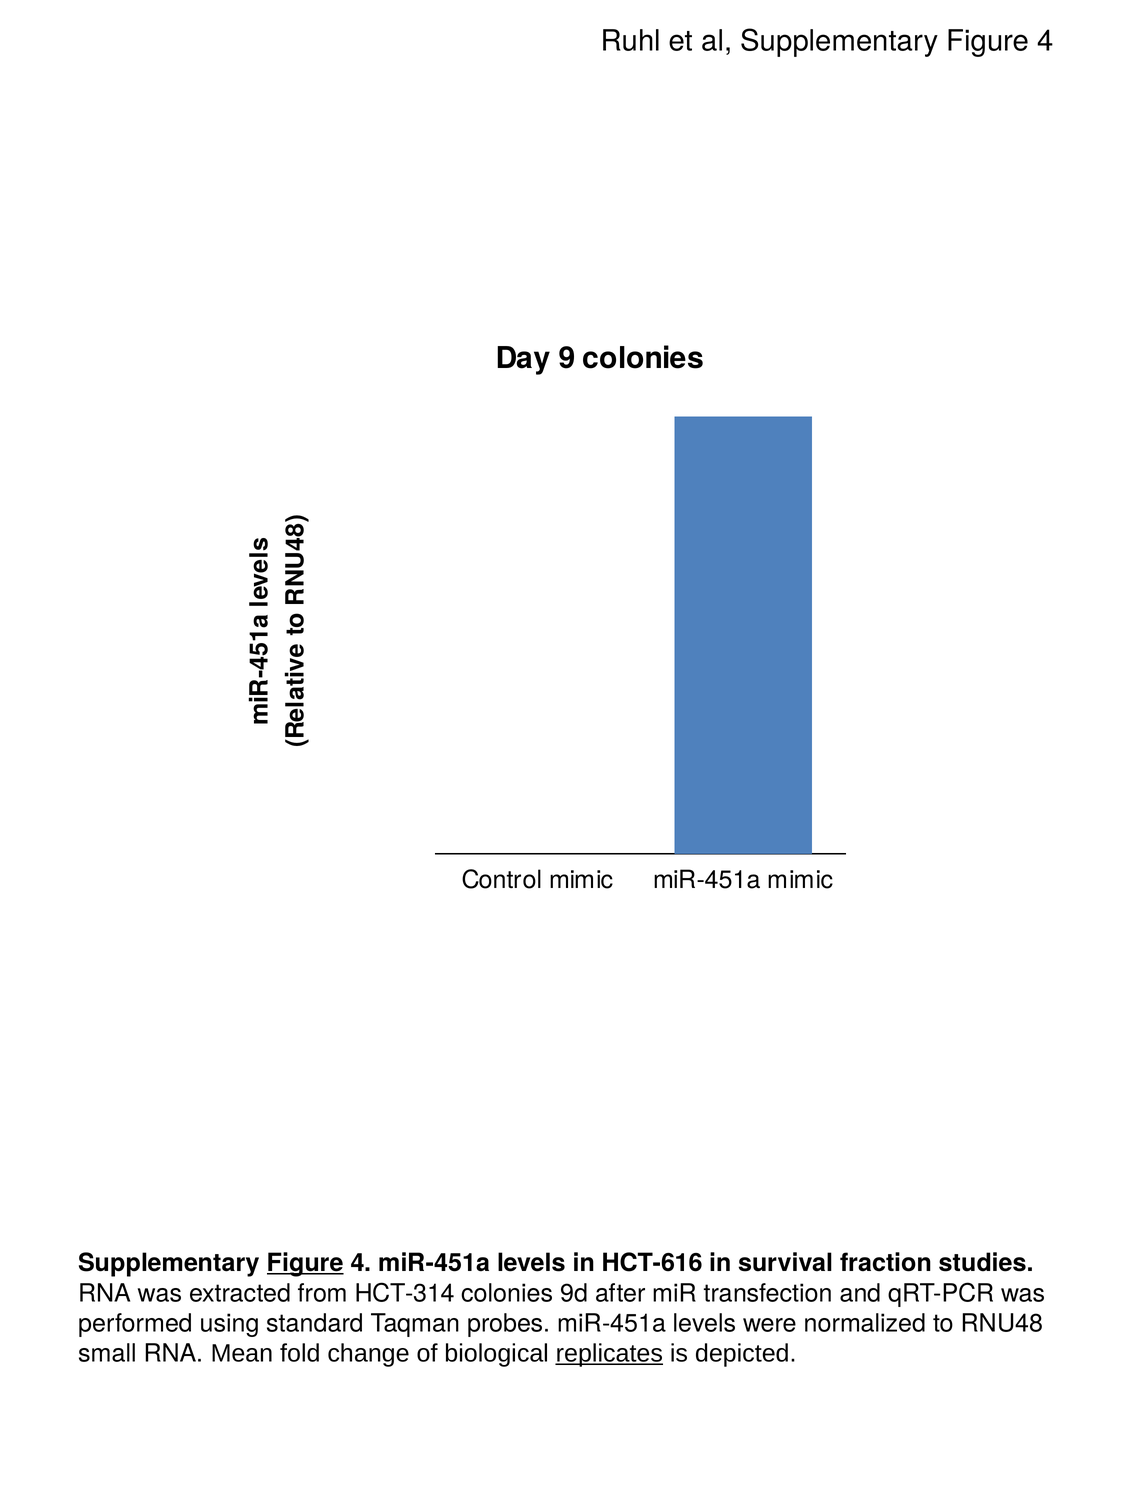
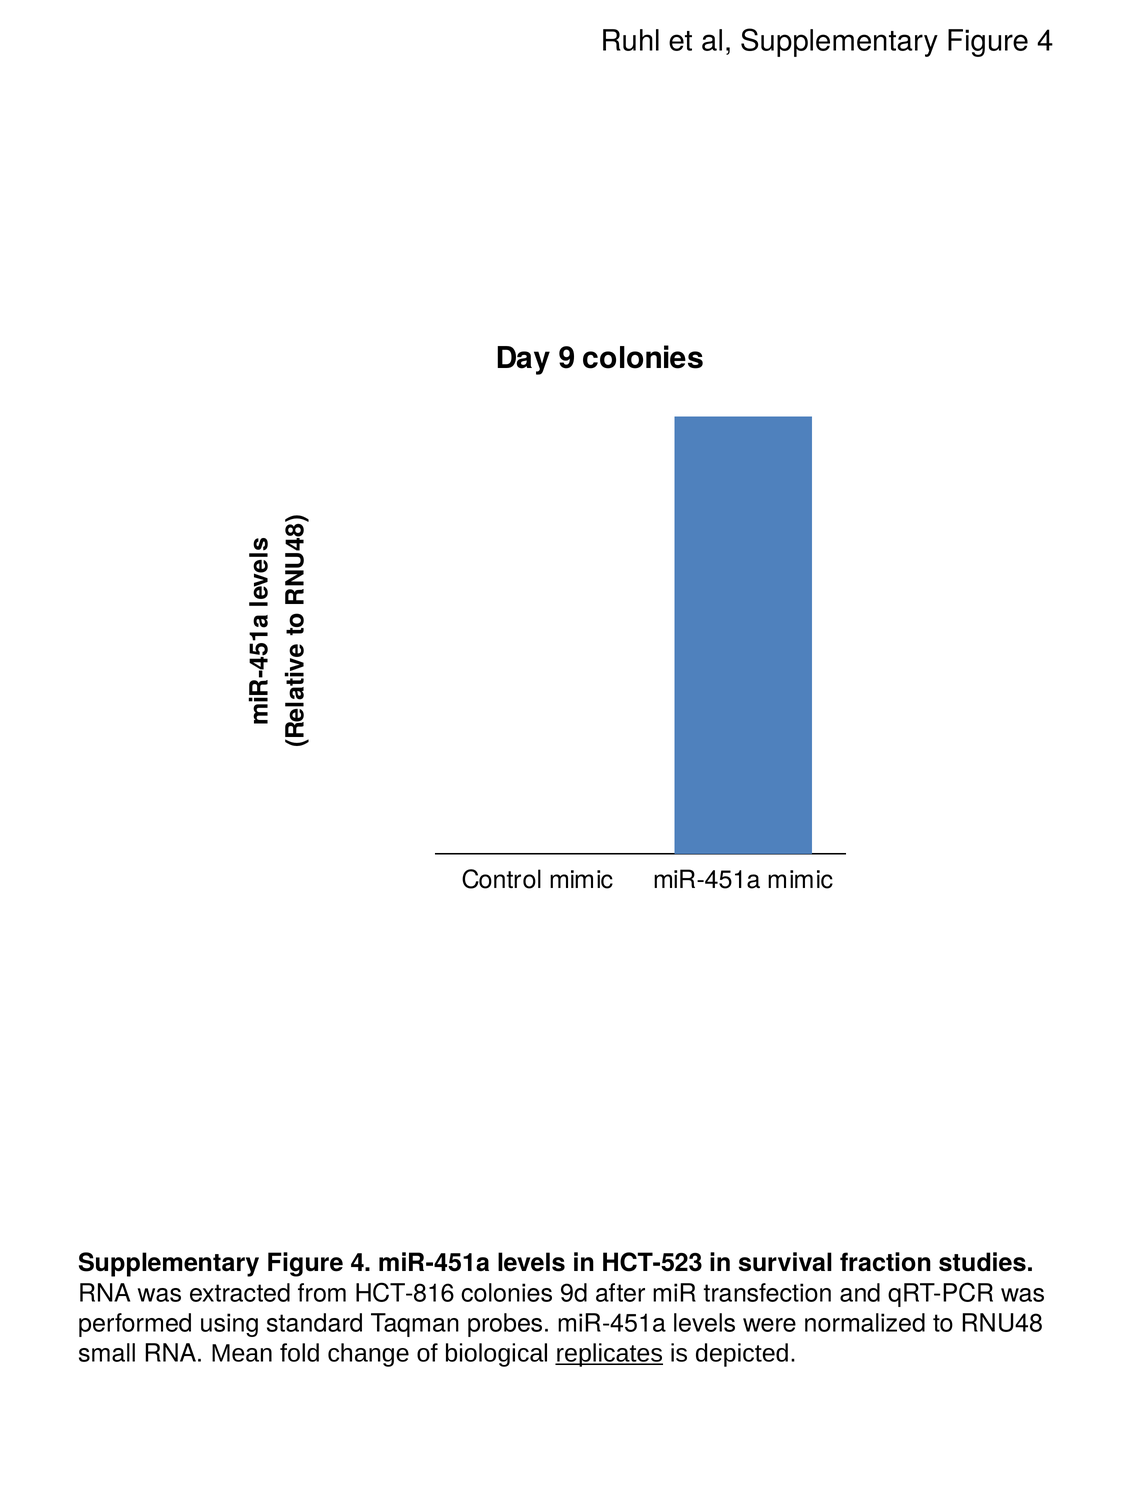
Figure underline: present -> none (305, 1263)
HCT-616: HCT-616 -> HCT-523 (652, 1263)
HCT-314: HCT-314 -> HCT-816 (405, 1293)
